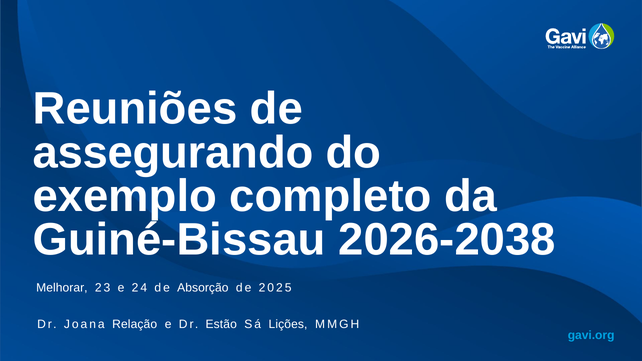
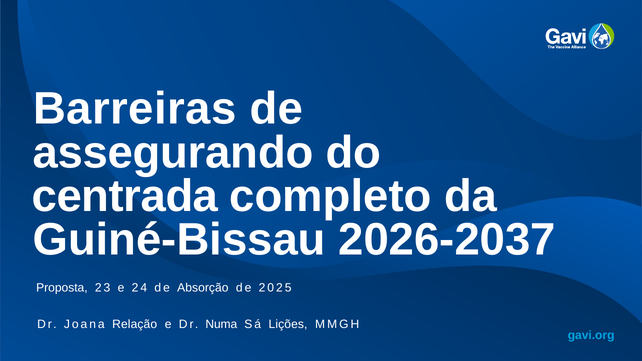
Reuniões: Reuniões -> Barreiras (135, 109)
exemplo: exemplo -> centrada (125, 196)
2026-2038: 2026-2038 -> 2026-2037 (447, 240)
Melhorar: Melhorar -> Proposta (62, 288)
Estão: Estão -> Numa (221, 324)
